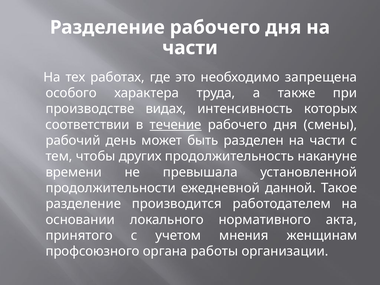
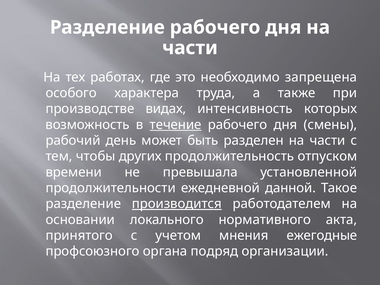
соответствии: соответствии -> возможность (88, 125)
накануне: накануне -> отпуском (327, 156)
производится underline: none -> present (177, 204)
женщинам: женщинам -> ежегодные (322, 235)
работы: работы -> подряд (214, 251)
